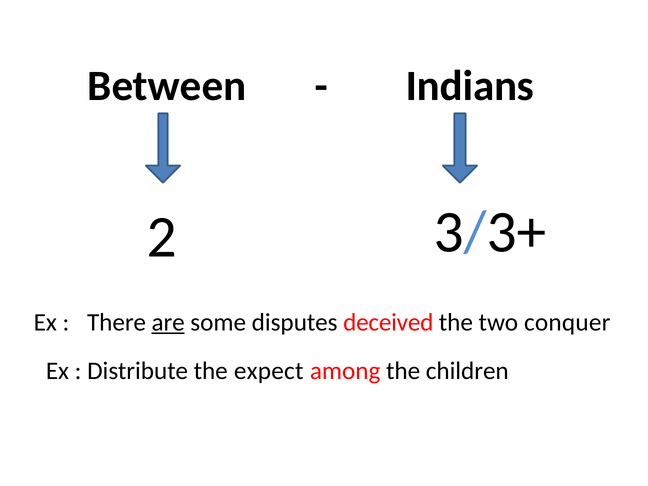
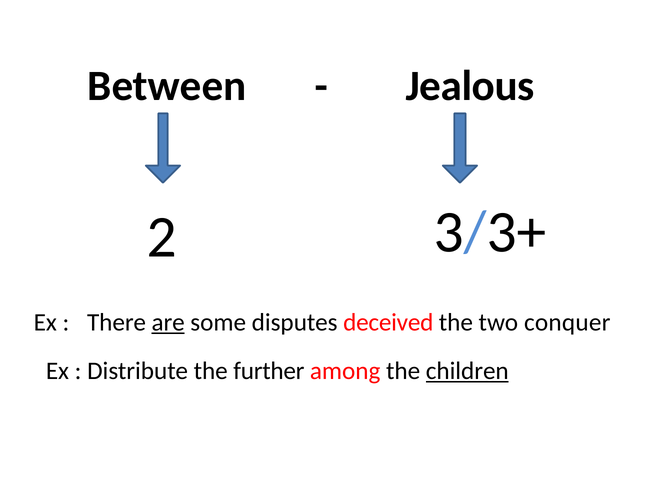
Indians: Indians -> Jealous (470, 86)
expect: expect -> further (269, 371)
children underline: none -> present (467, 371)
